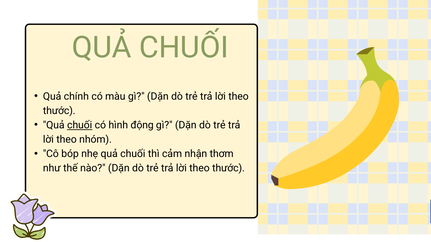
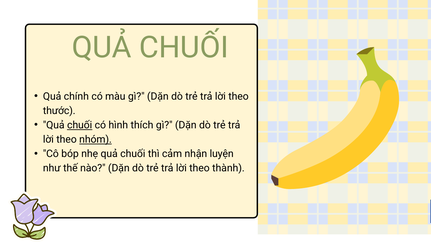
động: động -> thích (142, 125)
nhóm underline: none -> present (96, 140)
thơm: thơm -> luyện (222, 154)
thước: thước -> thành (228, 169)
